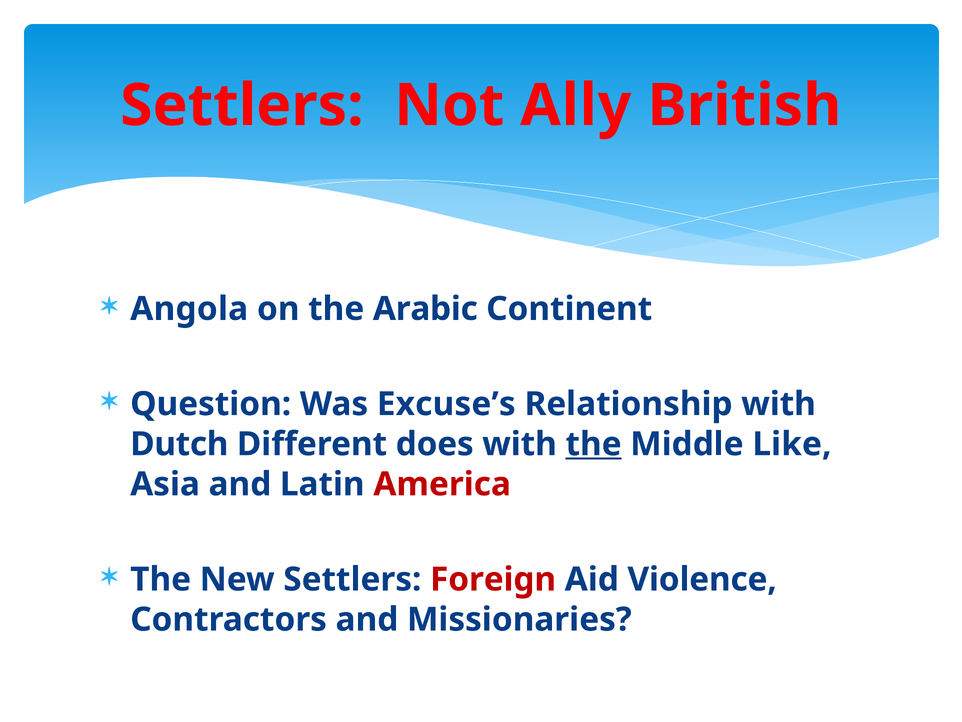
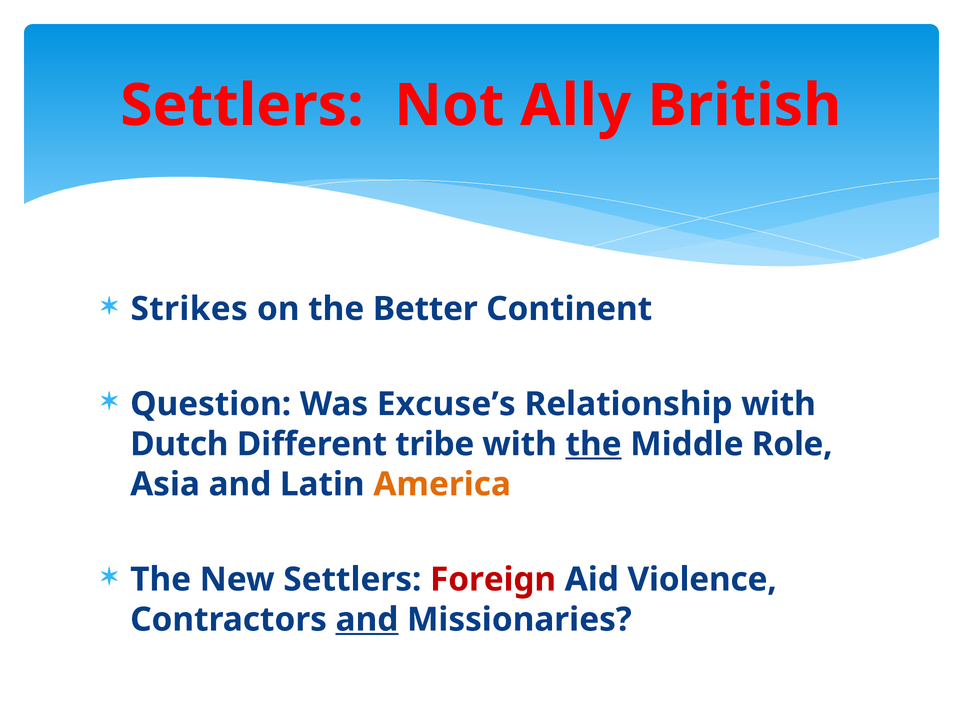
Angola: Angola -> Strikes (189, 309)
Arabic: Arabic -> Better (425, 309)
does: does -> tribe (435, 444)
Like: Like -> Role (792, 444)
America colour: red -> orange (442, 484)
and underline: none -> present (367, 619)
